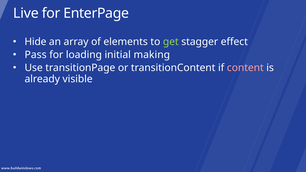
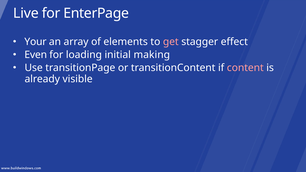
Hide: Hide -> Your (35, 42)
get colour: light green -> pink (171, 42)
Pass: Pass -> Even (36, 55)
